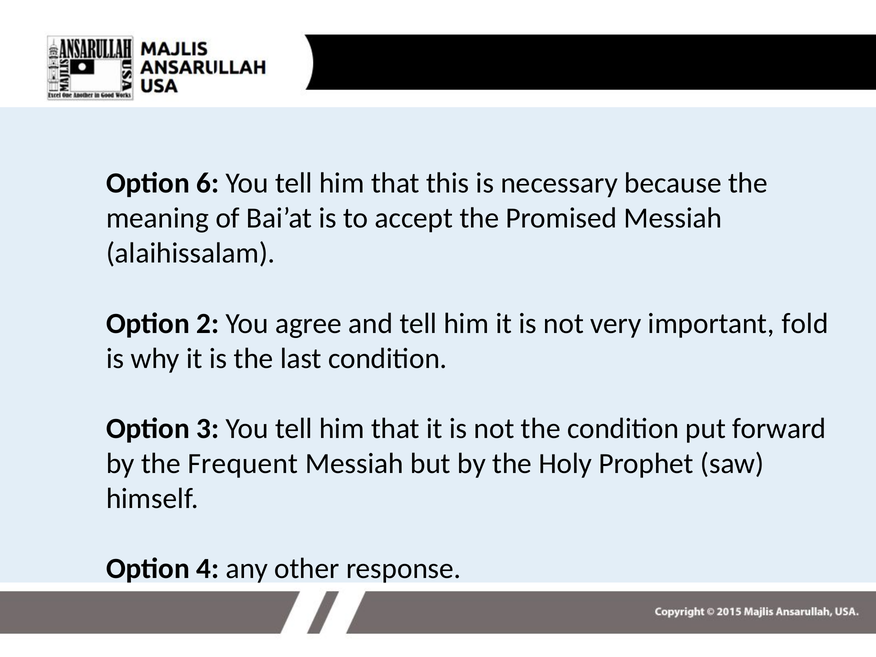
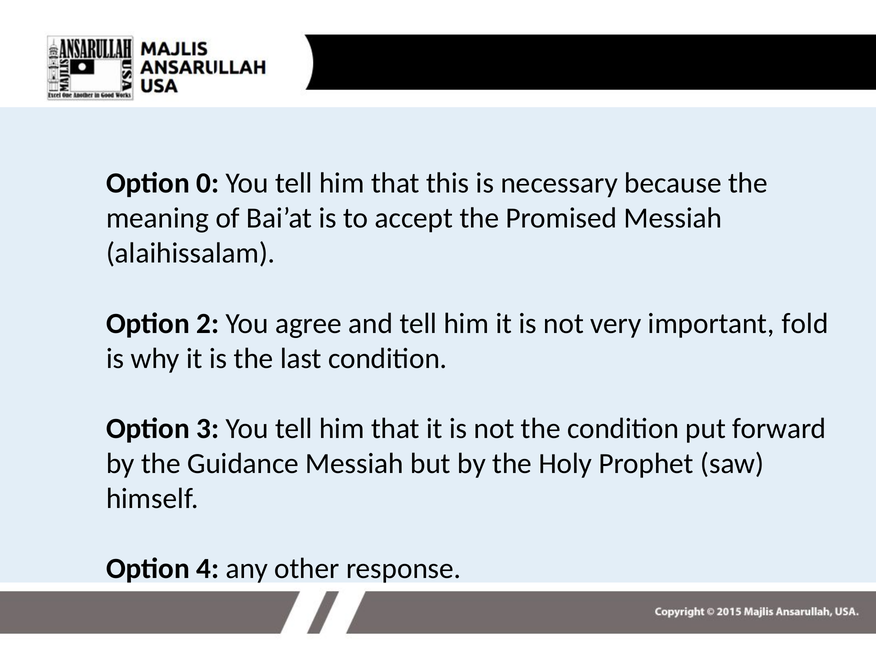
6: 6 -> 0 (208, 183)
Frequent: Frequent -> Guidance (243, 464)
